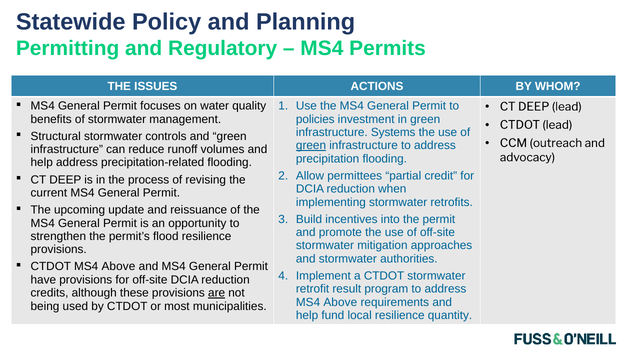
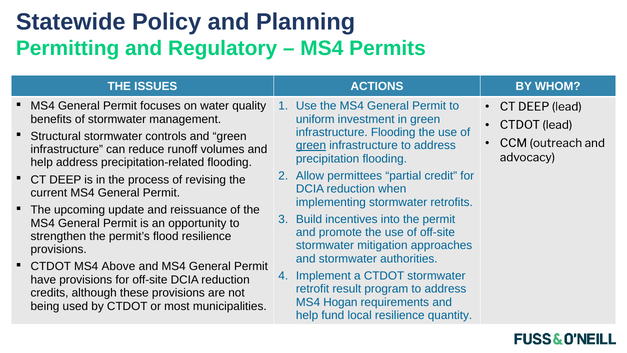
policies: policies -> uniform (315, 119)
infrastructure Systems: Systems -> Flooding (393, 132)
are underline: present -> none (217, 293)
Above: Above -> Hogan (340, 302)
